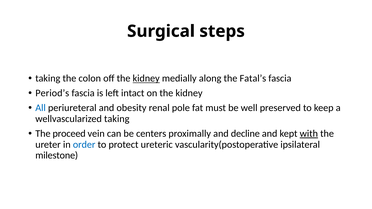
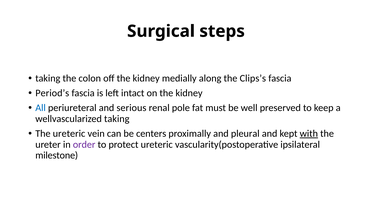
kidney underline: present -> none (146, 78)
Fatal’s: Fatal’s -> Clips’s (253, 78)
obesity: obesity -> serious (131, 108)
The proceed: proceed -> ureteric (69, 134)
decline: decline -> pleural (245, 134)
order colour: blue -> purple (84, 145)
